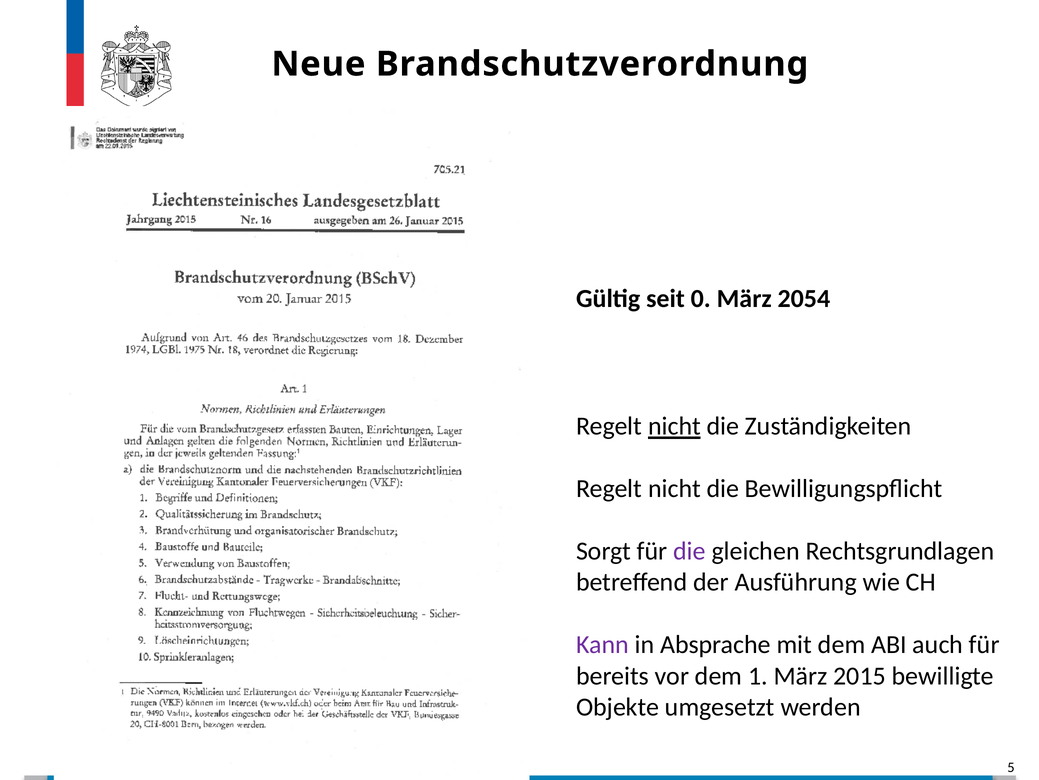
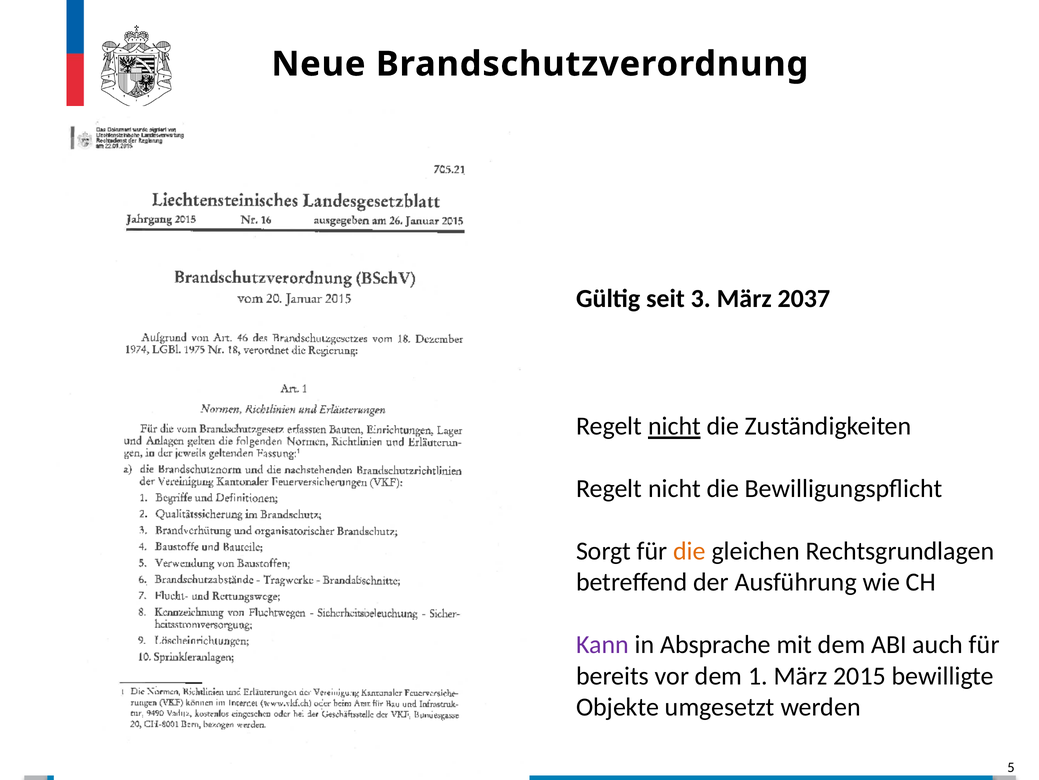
0: 0 -> 3 (701, 298)
2054: 2054 -> 2037 (804, 298)
die colour: purple -> orange (689, 551)
